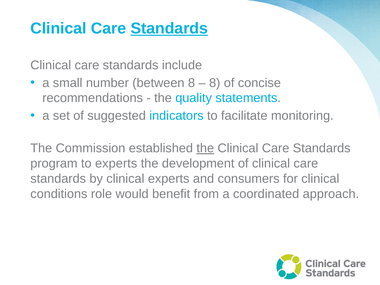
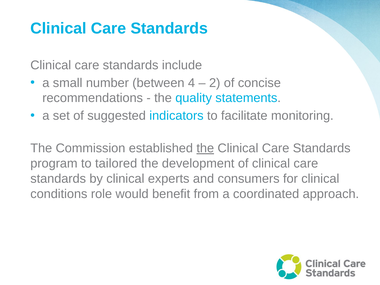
Standards underline: present -> none (169, 28)
between 8: 8 -> 4 (192, 83)
8: 8 -> 2 (215, 83)
to experts: experts -> tailored (116, 163)
